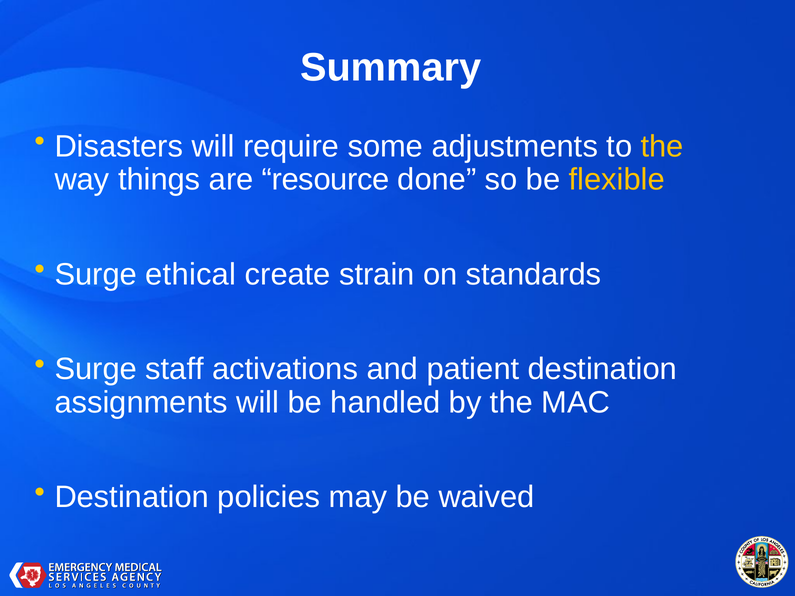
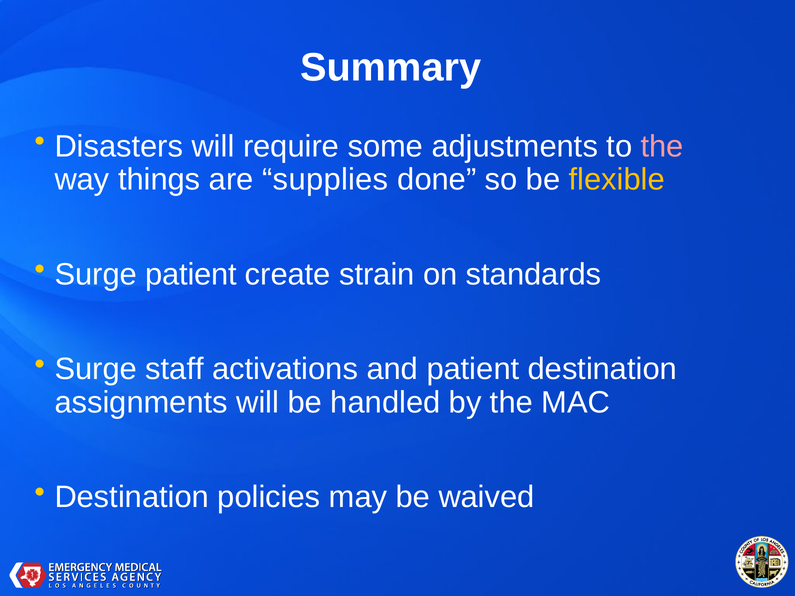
the colour: yellow -> pink (662, 146)
resource: resource -> supplies (325, 180)
Surge ethical: ethical -> patient (191, 274)
